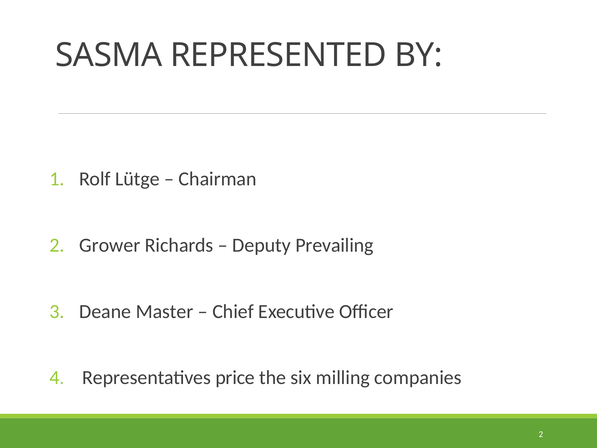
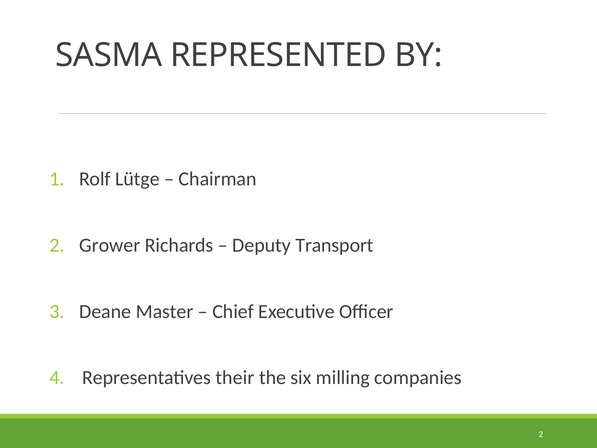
Prevailing: Prevailing -> Transport (335, 245)
price: price -> their (235, 378)
